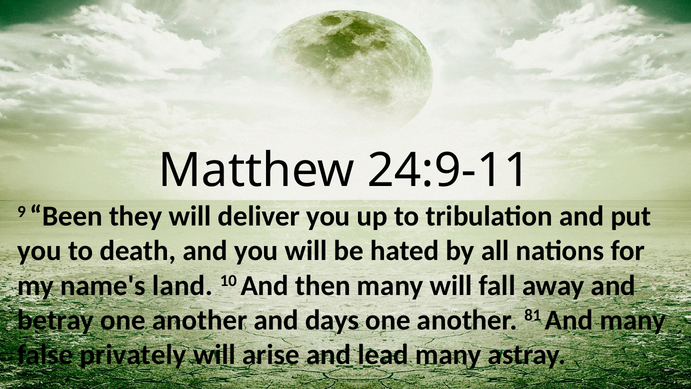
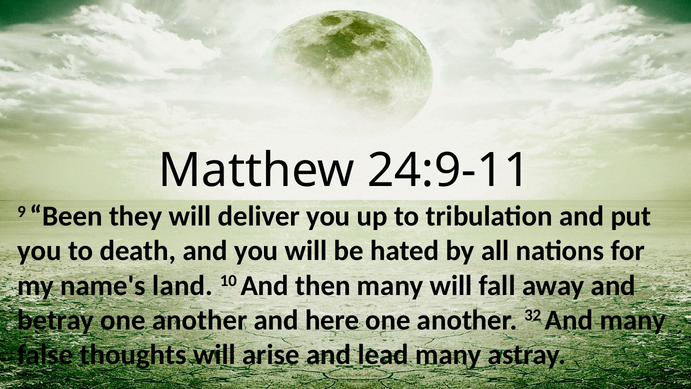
days: days -> here (332, 320)
81: 81 -> 32 (533, 315)
privately: privately -> thoughts (133, 354)
